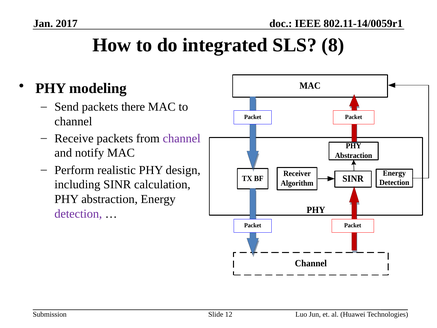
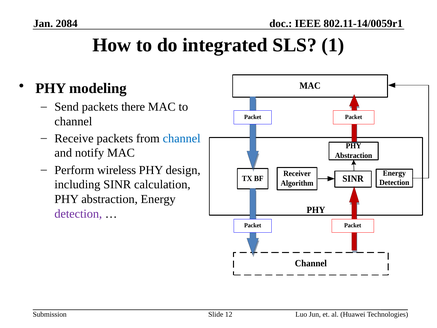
2017: 2017 -> 2084 (67, 23)
8: 8 -> 1 (333, 45)
channel colour: purple -> blue (182, 138)
realistic: realistic -> wireless (117, 170)
